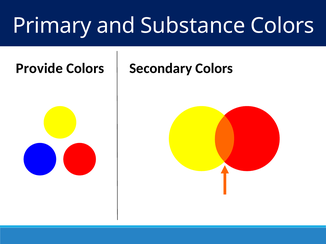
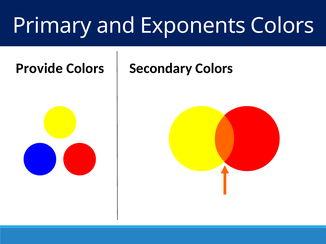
Substance: Substance -> Exponents (193, 26)
